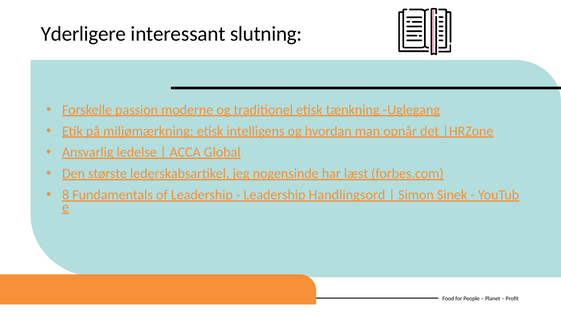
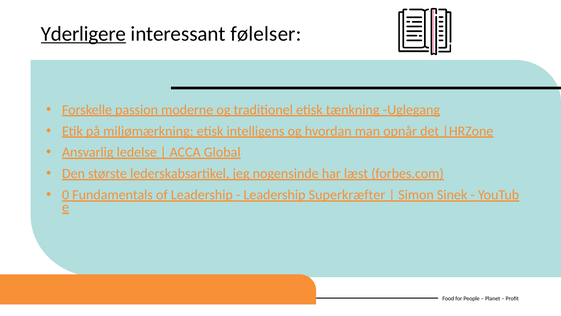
Yderligere underline: none -> present (83, 34)
slutning: slutning -> følelser (266, 34)
8: 8 -> 0 (66, 195)
Handlingsord: Handlingsord -> Superkræfter (347, 195)
